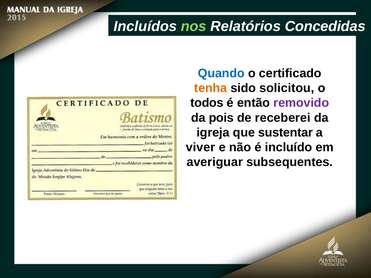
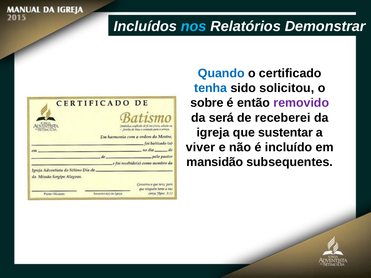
nos colour: light green -> light blue (194, 26)
Concedidas: Concedidas -> Demonstrar (325, 26)
tenha colour: orange -> blue (211, 88)
todos: todos -> sobre (207, 103)
pois: pois -> será (221, 118)
averiguar: averiguar -> mansidão (215, 162)
